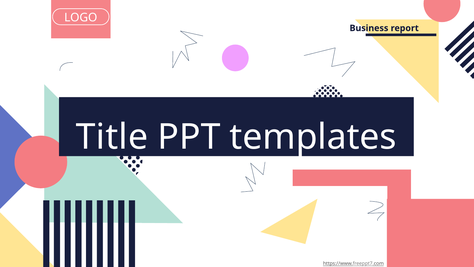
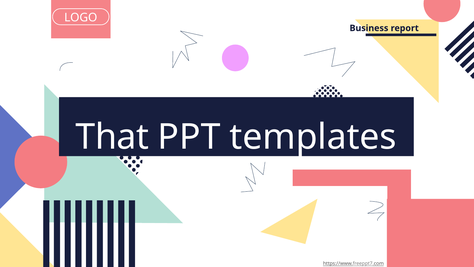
Title: Title -> That (112, 137)
